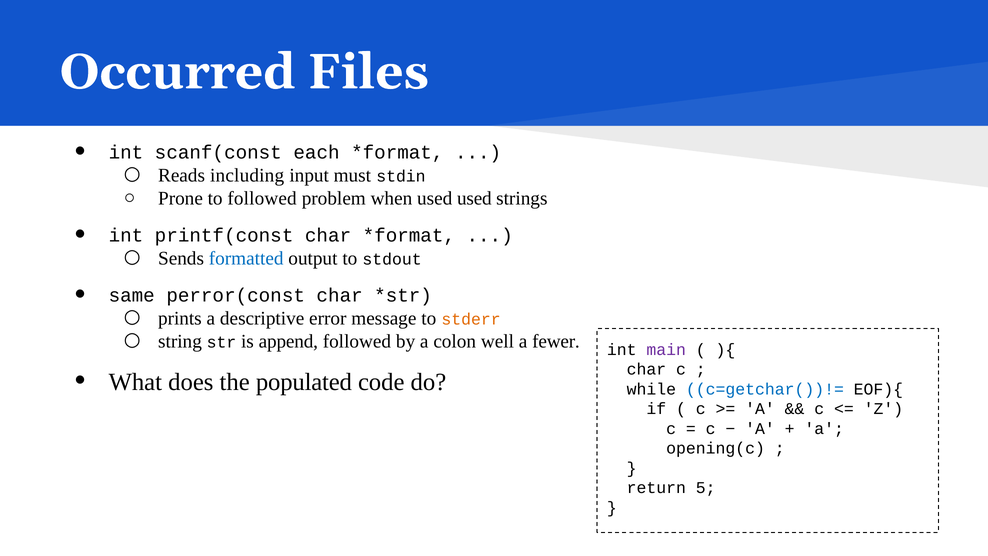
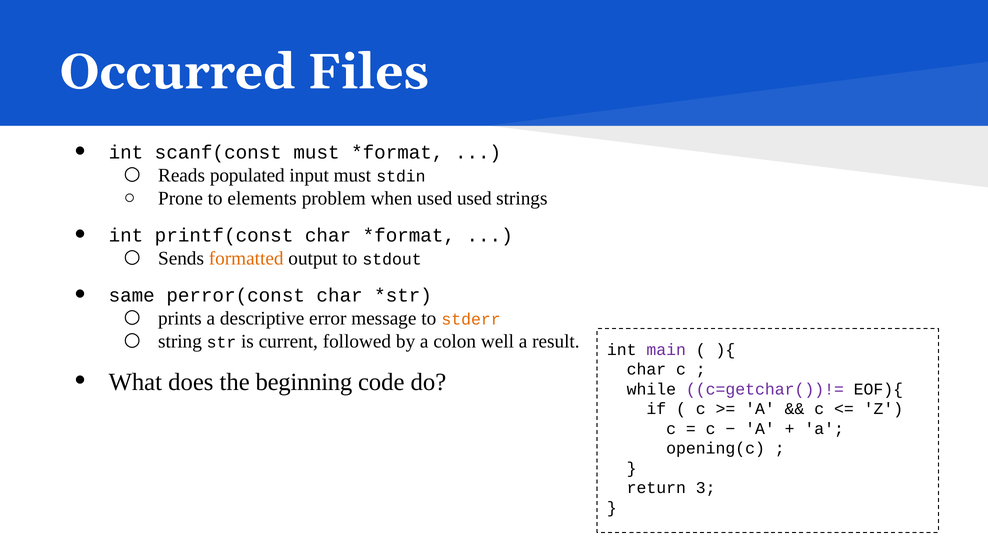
scanf(const each: each -> must (317, 152)
including: including -> populated (247, 176)
to followed: followed -> elements (262, 199)
formatted colour: blue -> orange (246, 258)
append: append -> current (288, 341)
fewer: fewer -> result (556, 341)
populated: populated -> beginning (304, 382)
c=getchar())!= colour: blue -> purple (765, 389)
5: 5 -> 3 (706, 488)
